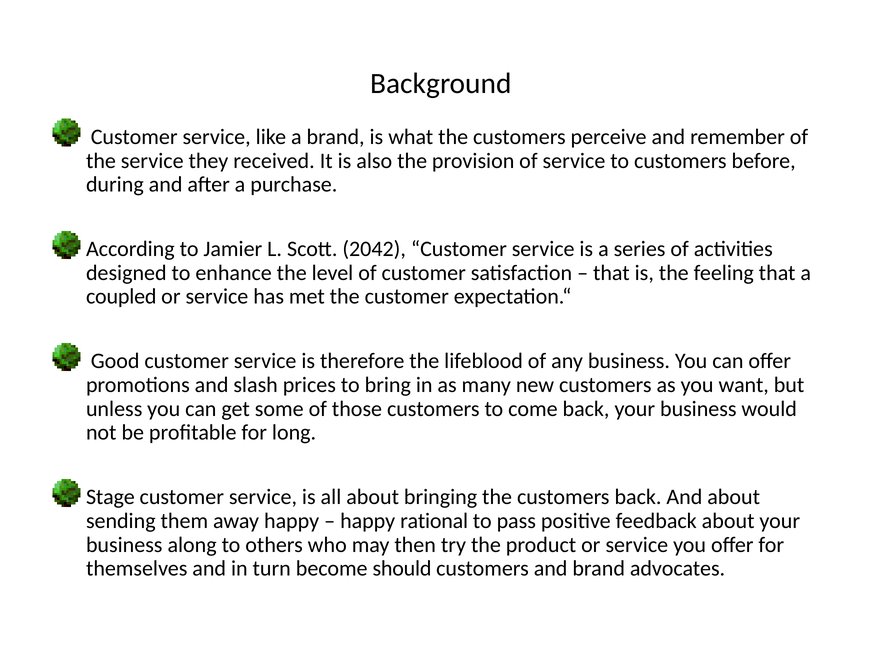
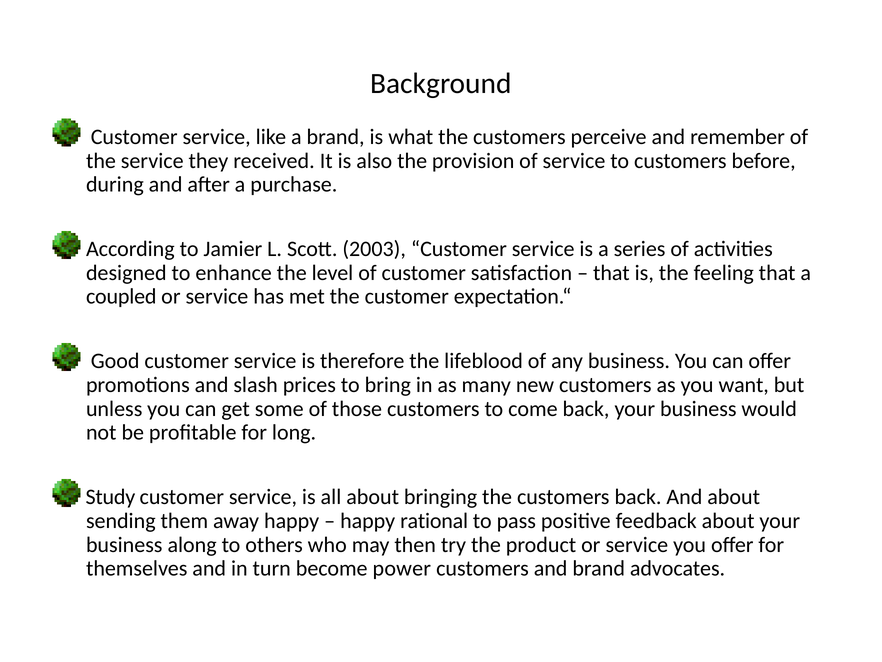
2042: 2042 -> 2003 (374, 249)
Stage: Stage -> Study (110, 497)
should: should -> power (402, 568)
